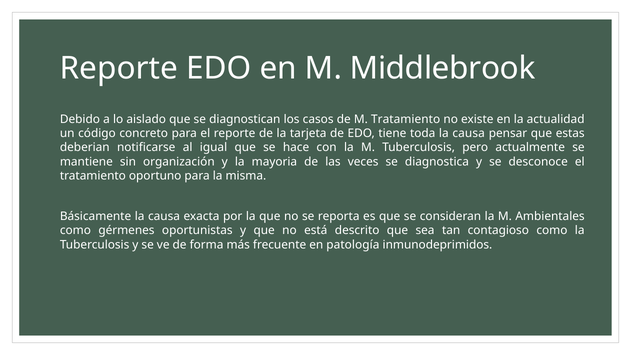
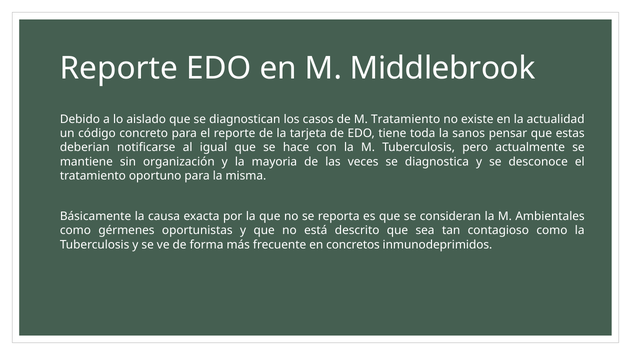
toda la causa: causa -> sanos (469, 133)
patología: patología -> concretos (353, 245)
